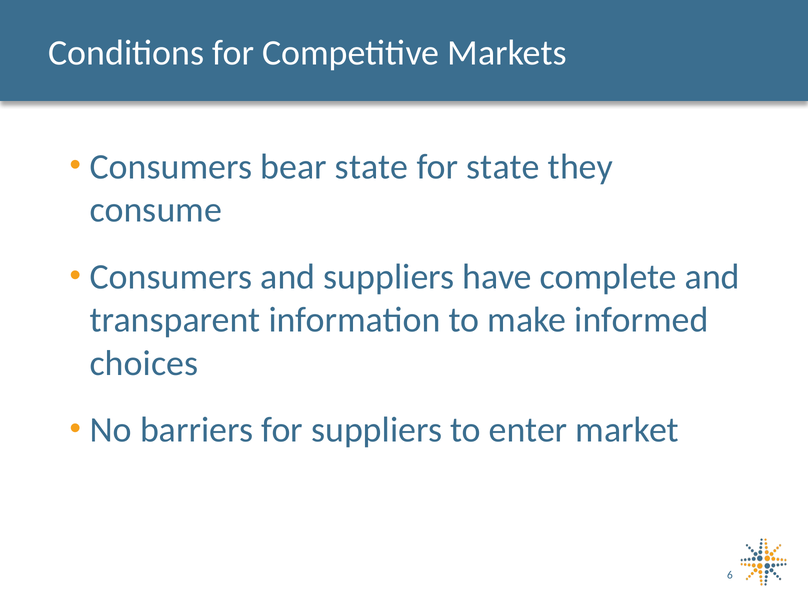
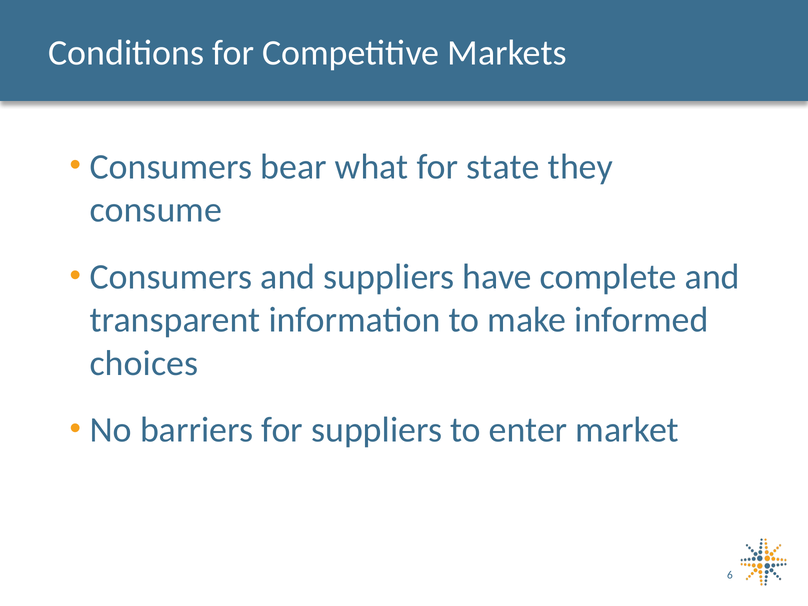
bear state: state -> what (372, 167)
